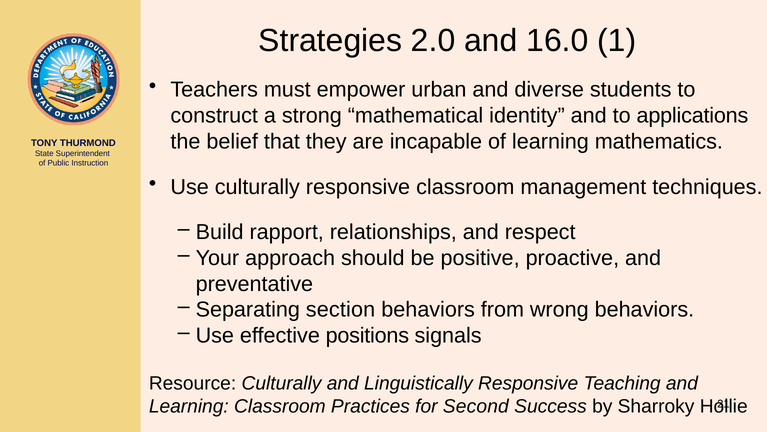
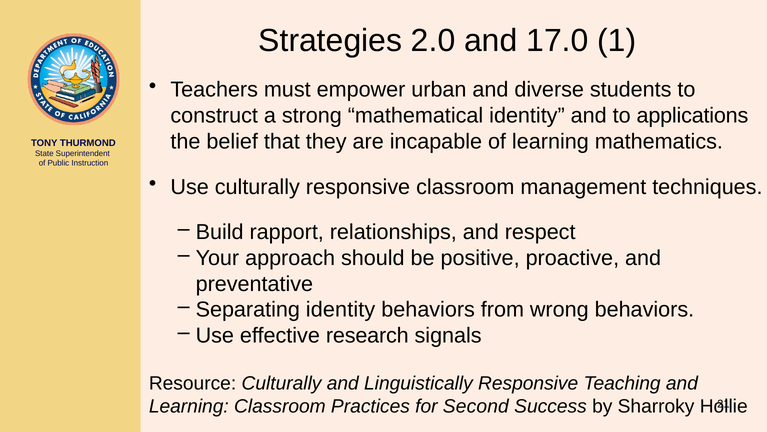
16.0: 16.0 -> 17.0 (557, 41)
Separating section: section -> identity (341, 309)
positions: positions -> research (367, 335)
